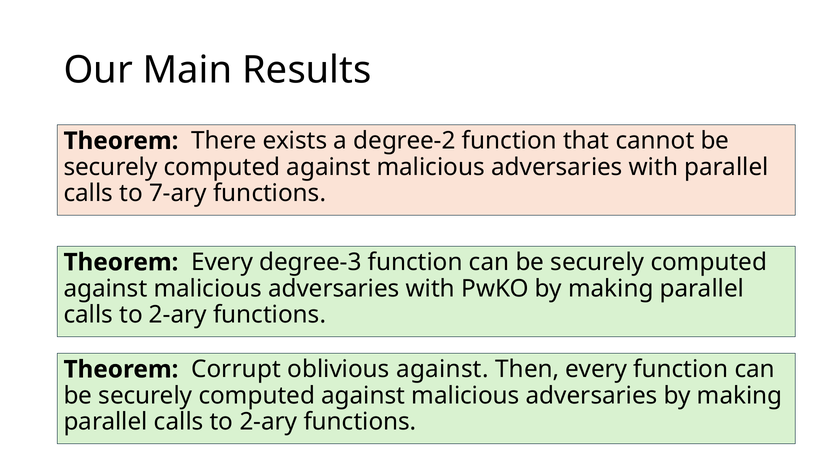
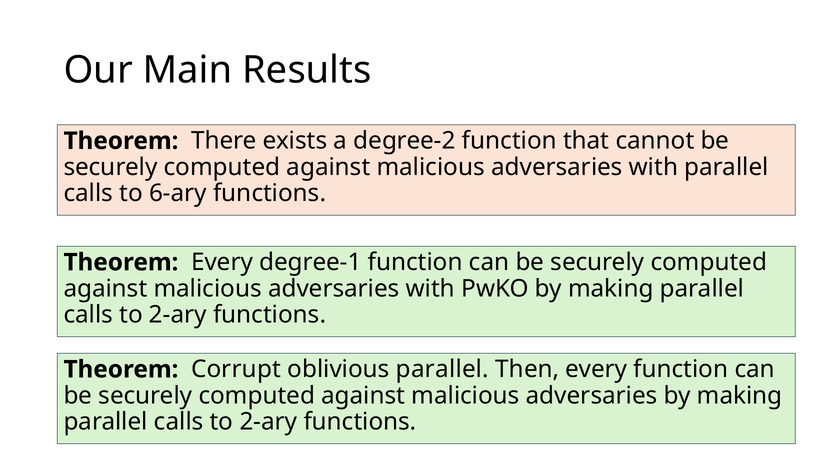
7-ary: 7-ary -> 6-ary (178, 193)
degree-3: degree-3 -> degree-1 (310, 262)
oblivious against: against -> parallel (442, 370)
